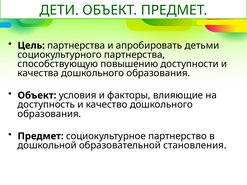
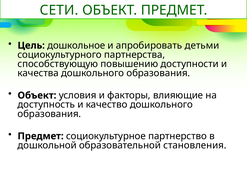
ДЕТИ: ДЕТИ -> СЕТИ (59, 10)
Цель партнерства: партнерства -> дошкольное (76, 46)
